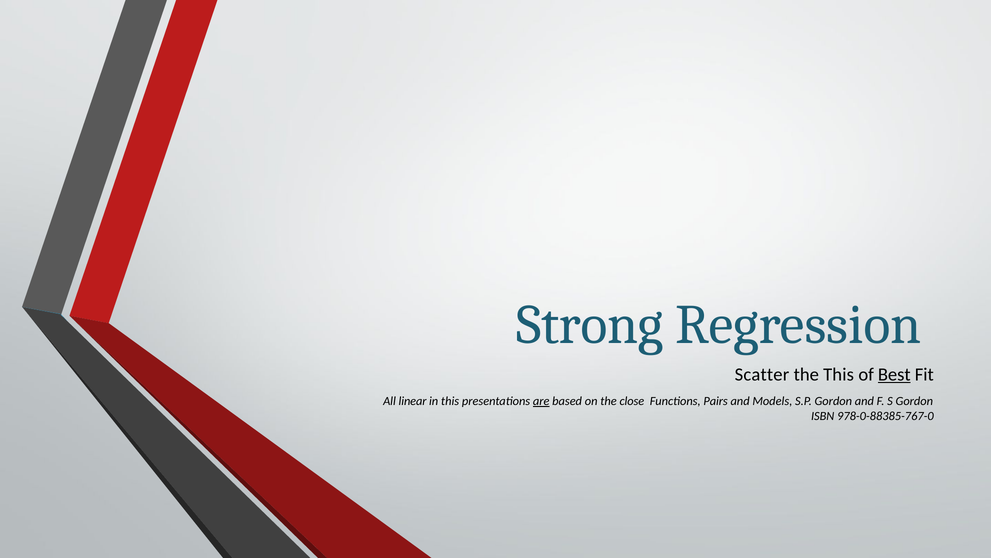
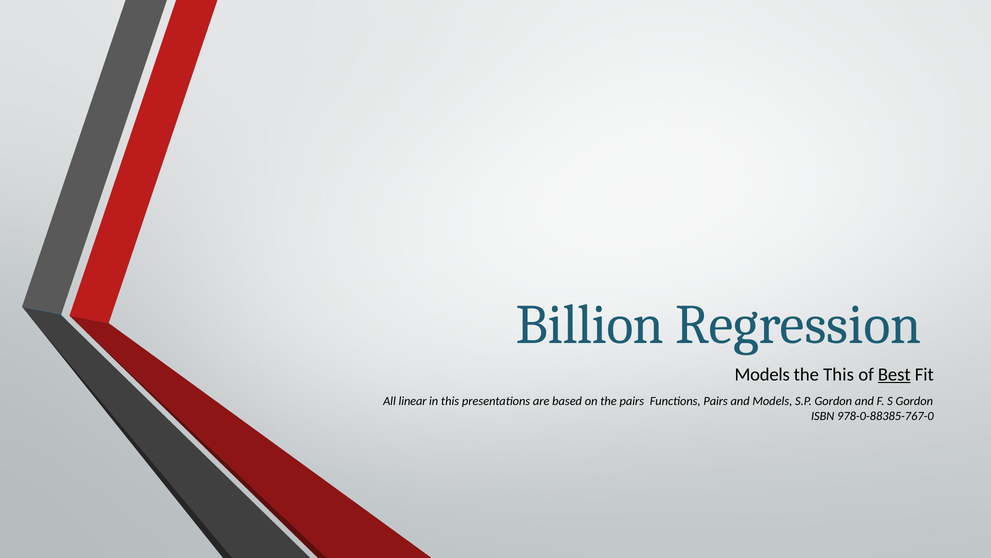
Strong: Strong -> Billion (590, 325)
Scatter: Scatter -> Models (762, 374)
are underline: present -> none (541, 401)
the close: close -> pairs (632, 401)
